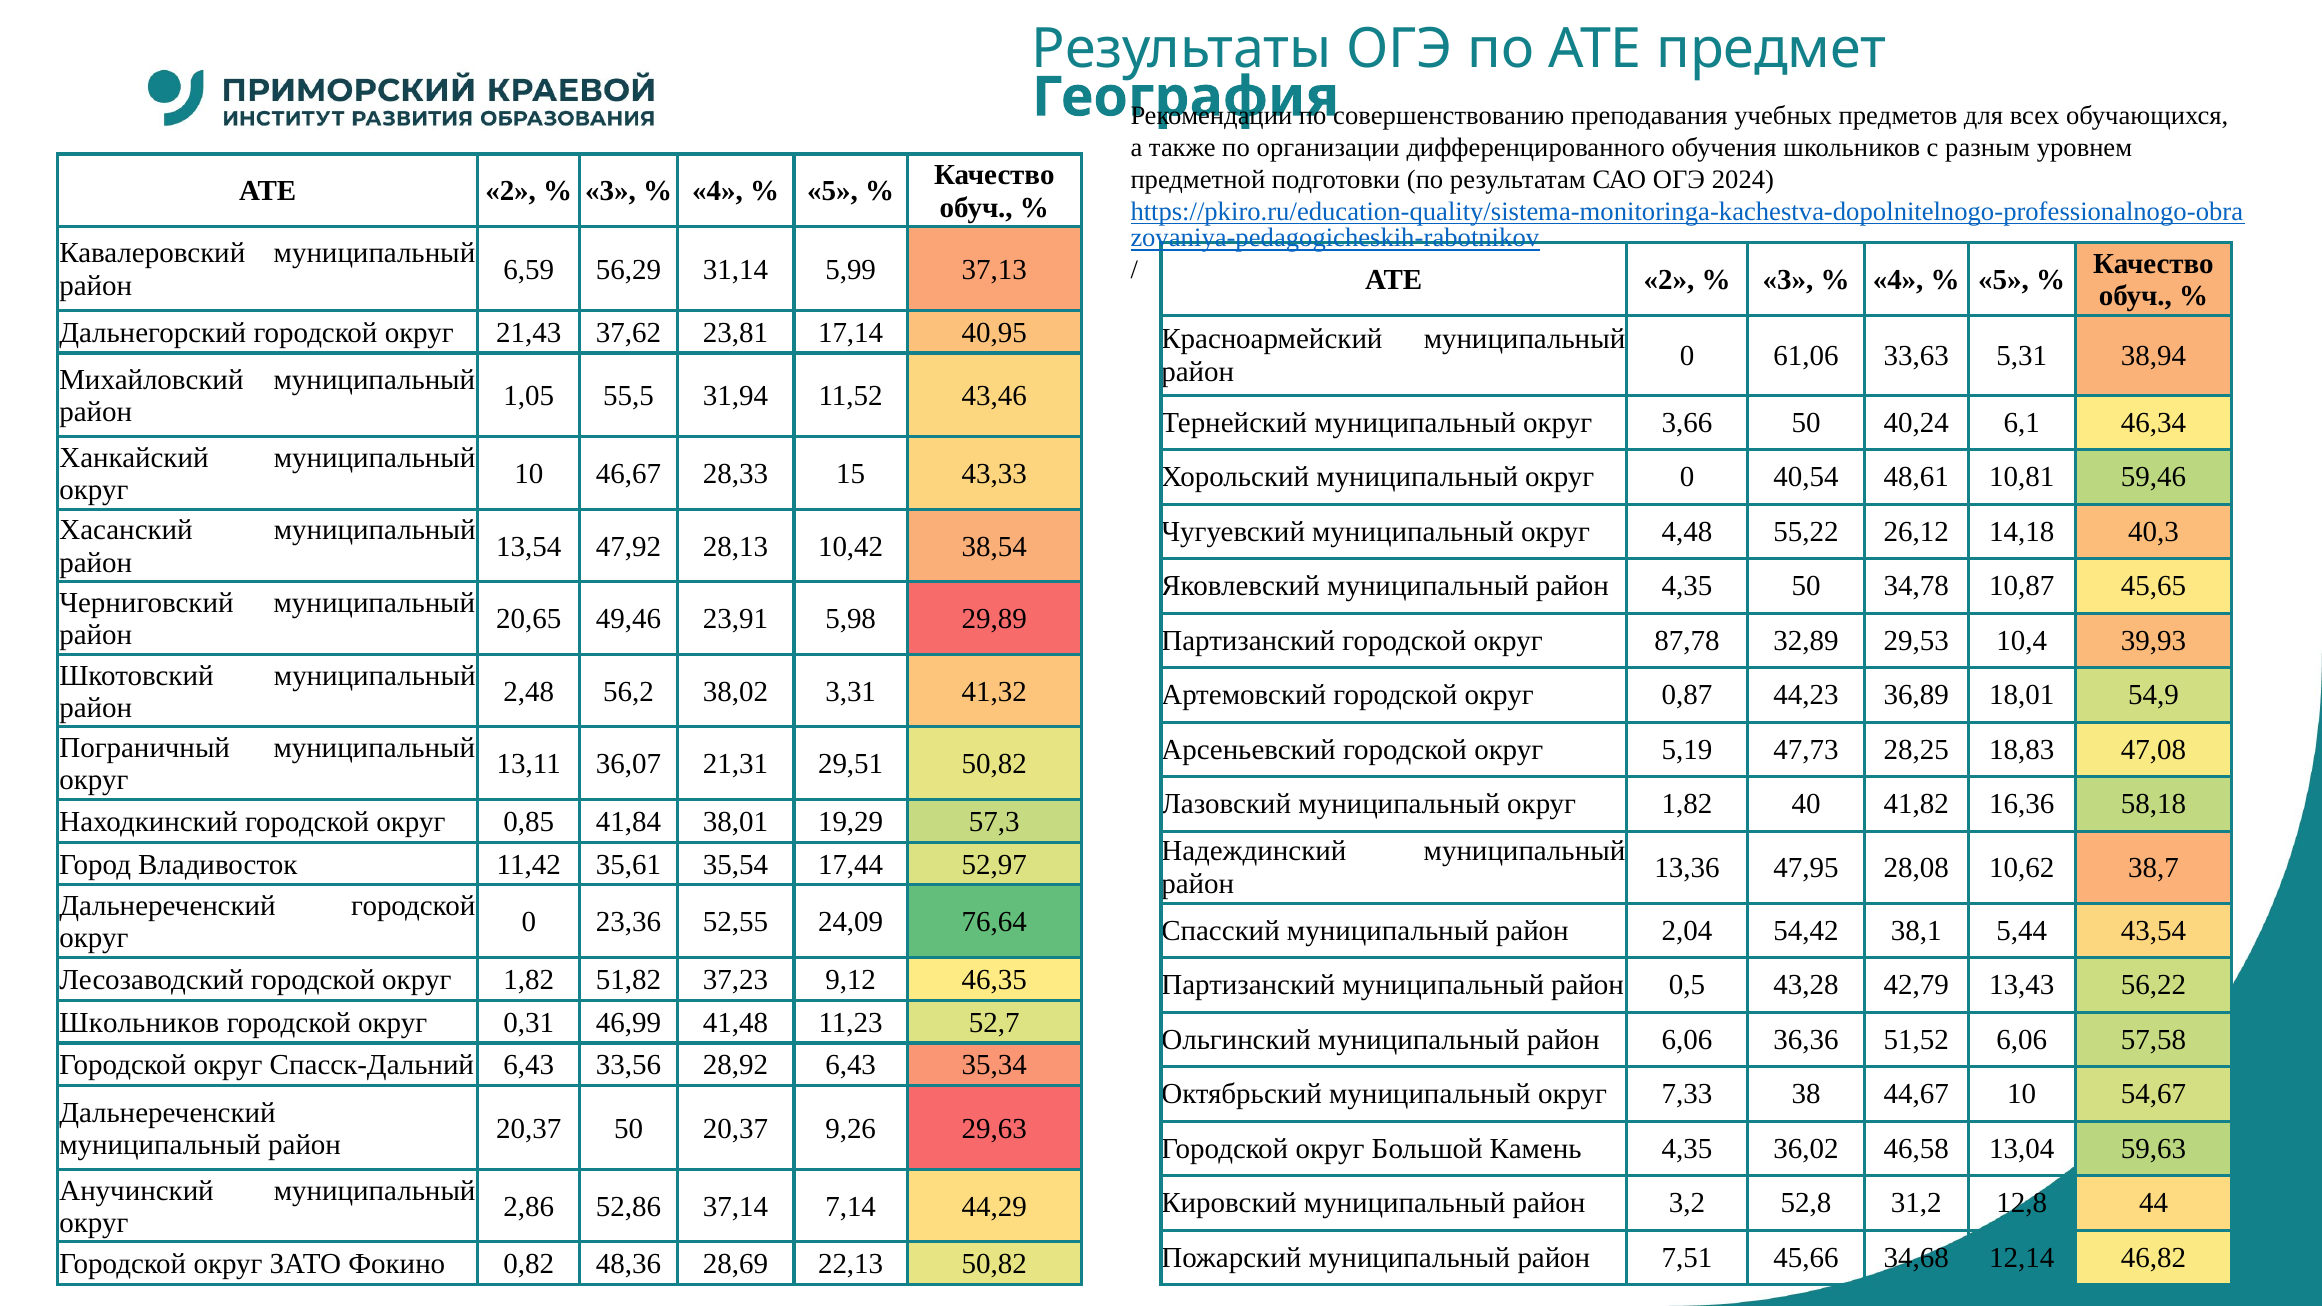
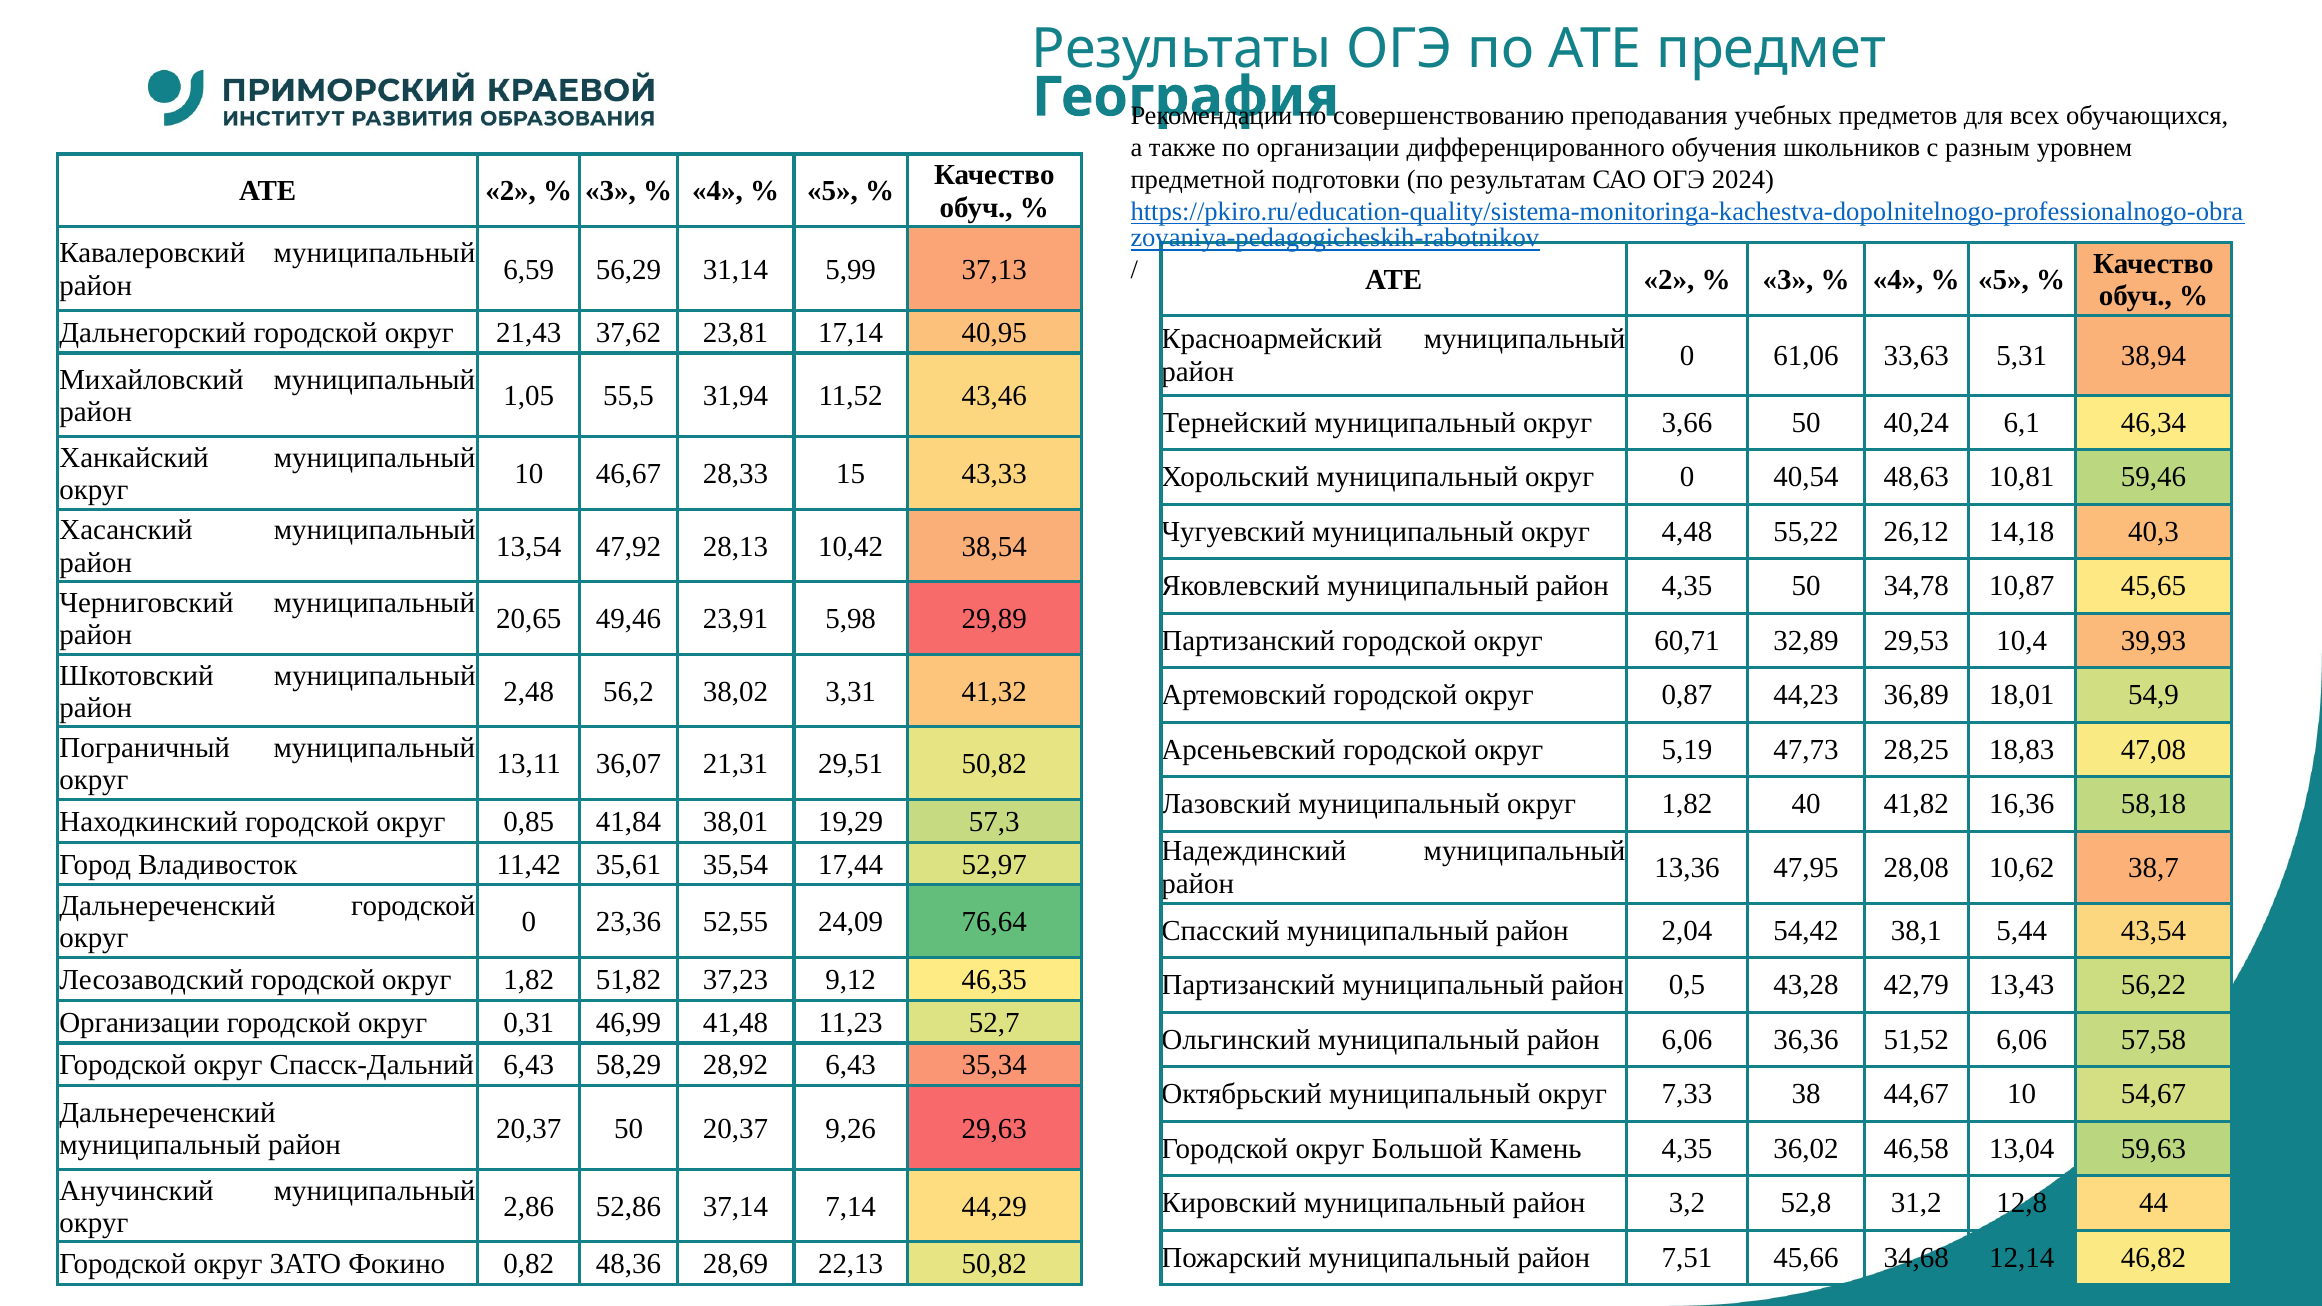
48,61: 48,61 -> 48,63 (1916, 477)
87,78: 87,78 -> 60,71 (1687, 641)
Школьников: Школьников -> Организации (140, 1023)
33,56: 33,56 -> 58,29 (629, 1065)
